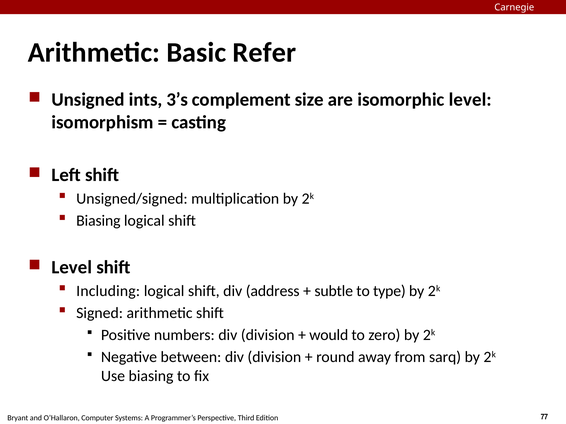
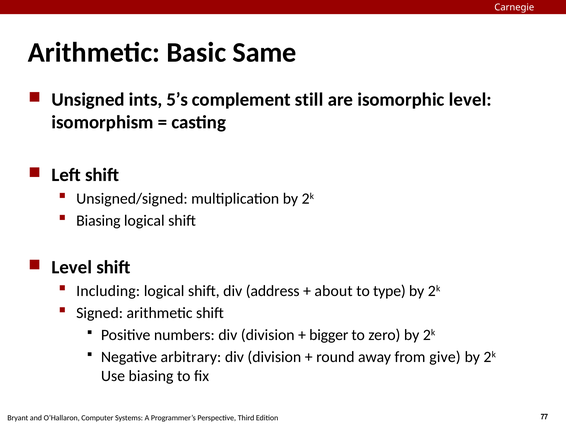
Refer: Refer -> Same (264, 53)
3’s: 3’s -> 5’s (177, 100)
size: size -> still (309, 100)
subtle: subtle -> about (334, 291)
would: would -> bigger (329, 335)
between: between -> arbitrary (191, 357)
sarq: sarq -> give (445, 357)
